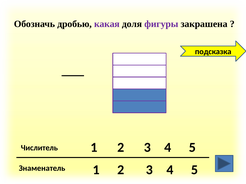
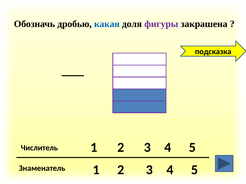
какая colour: purple -> blue (107, 24)
